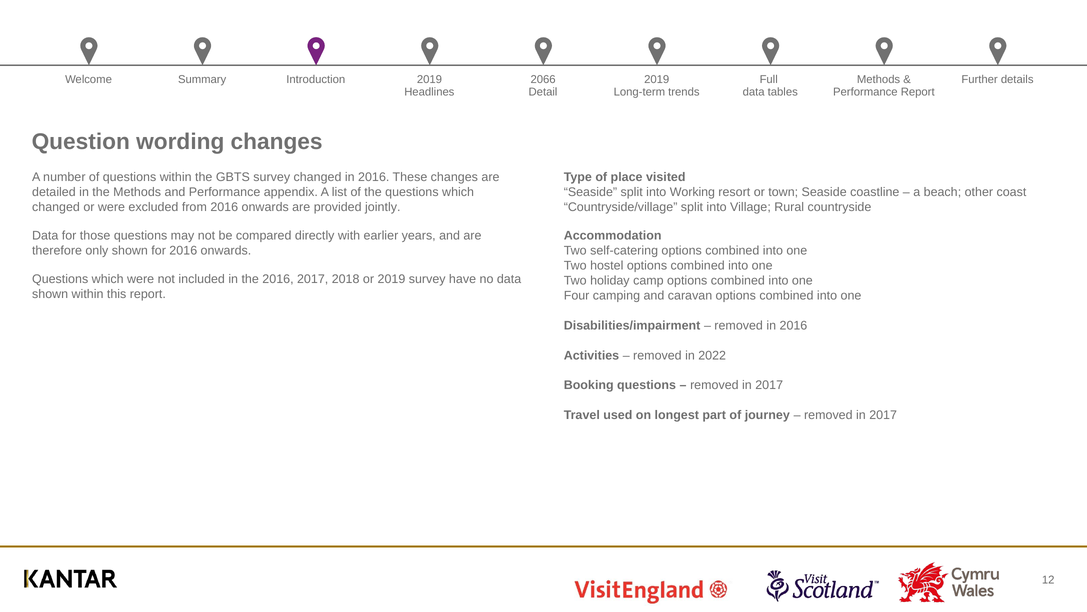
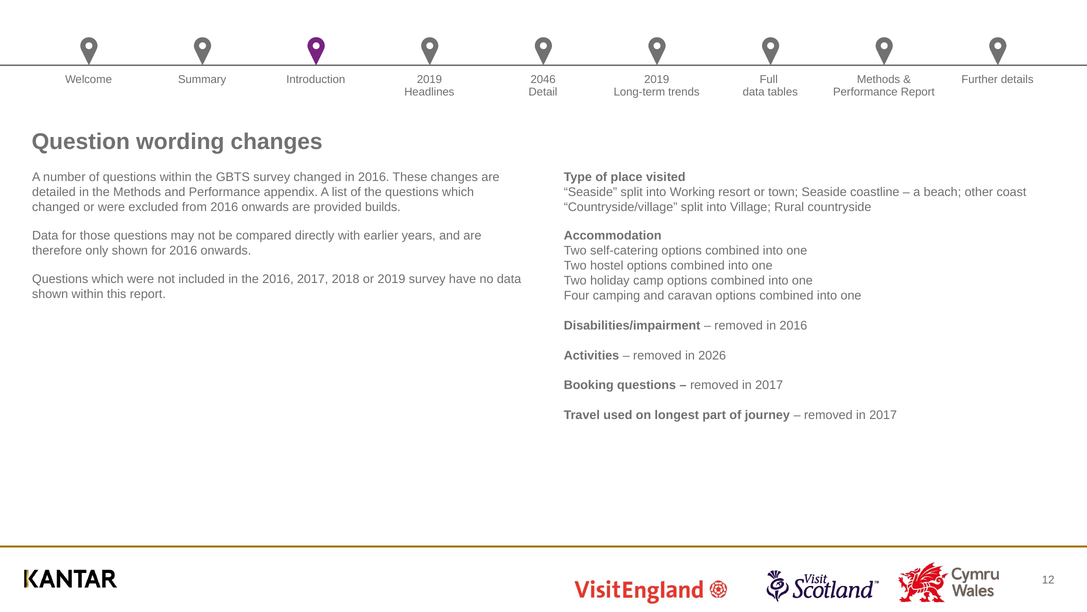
2066: 2066 -> 2046 (543, 80)
jointly: jointly -> builds (383, 207)
2022: 2022 -> 2026 (712, 355)
